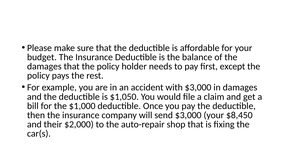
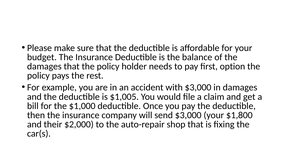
except: except -> option (232, 66)
$1,050: $1,050 -> $1,005 (124, 97)
$8,450: $8,450 -> $1,800 (239, 115)
